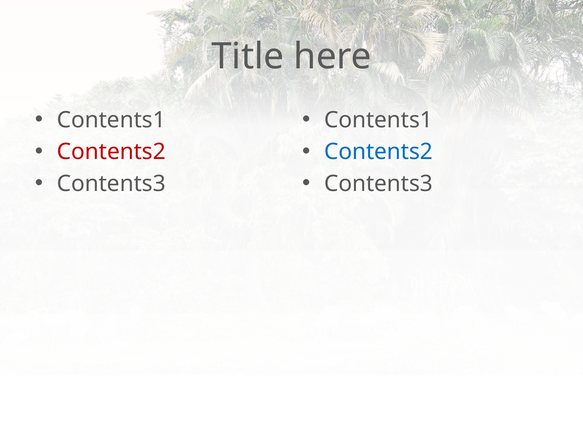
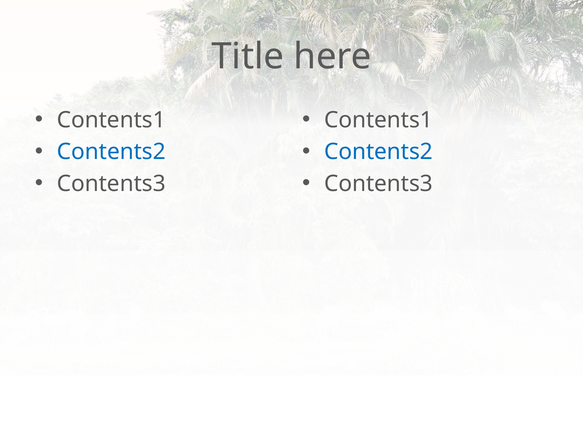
Contents2 colour: red -> blue (111, 152)
